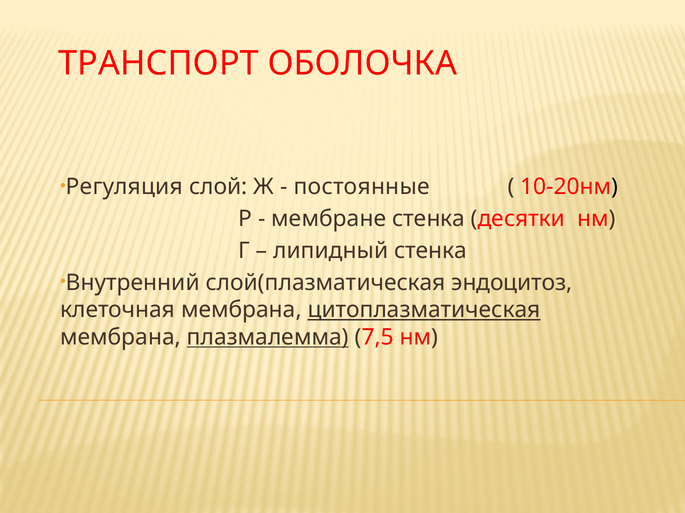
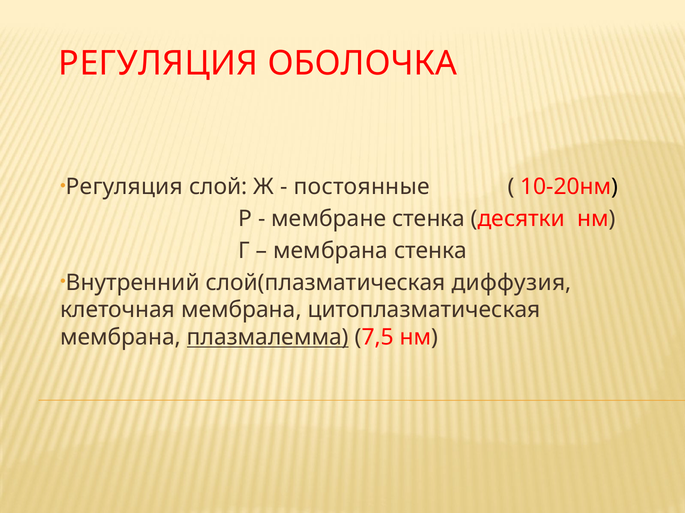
ТРАНСПОРТ: ТРАНСПОРТ -> РЕГУЛЯЦИЯ (158, 64)
липидный: липидный -> мембрана (331, 251)
эндоцитоз: эндоцитоз -> диффузия (512, 283)
цитоплазматическая underline: present -> none (424, 310)
